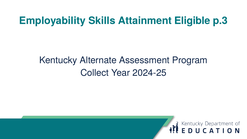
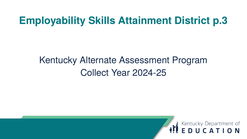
Eligible: Eligible -> District (192, 21)
